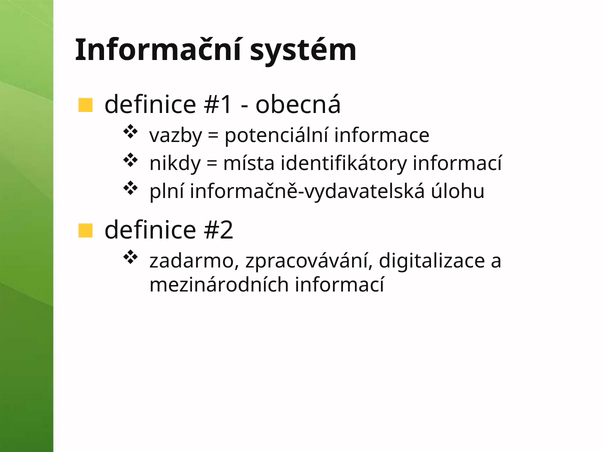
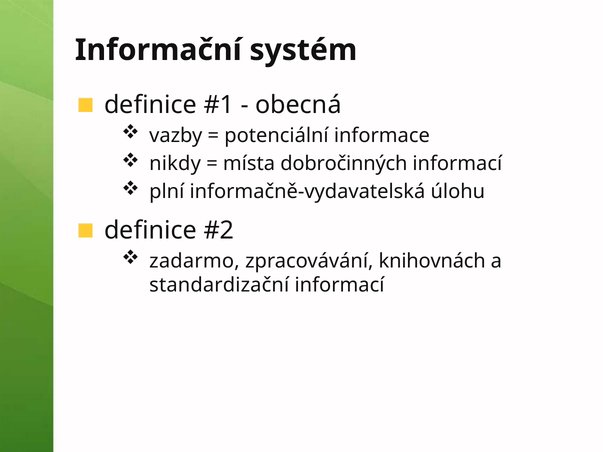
identifikátory: identifikátory -> dobročinných (344, 164)
digitalizace: digitalizace -> knihovnách (432, 261)
mezinárodních: mezinárodních -> standardizační (219, 285)
